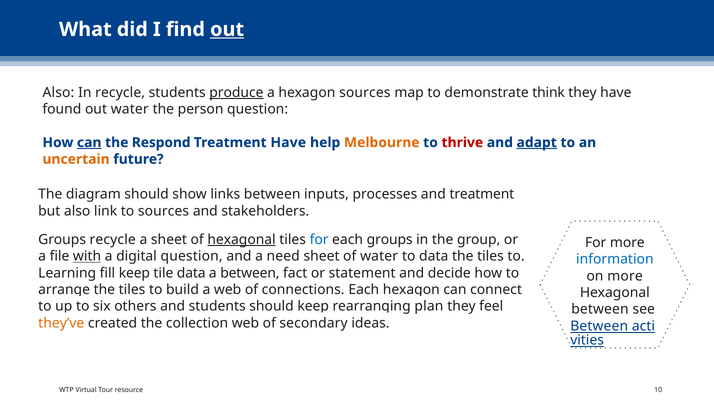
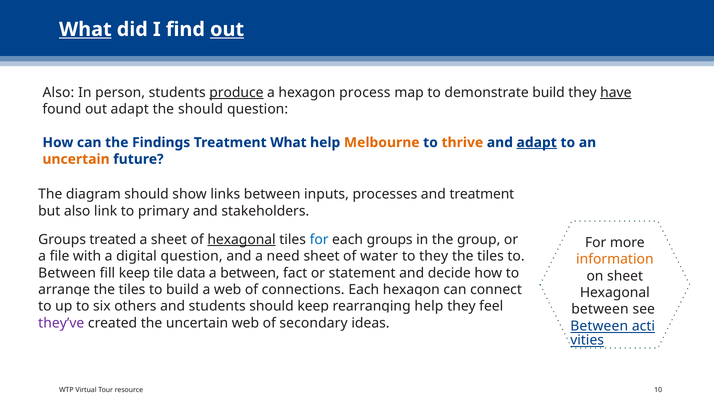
What underline: none -> present (85, 29)
In recycle: recycle -> person (120, 92)
hexagon sources: sources -> process (365, 92)
demonstrate think: think -> build (549, 92)
have underline: none -> present (616, 92)
out water: water -> adapt (130, 109)
the person: person -> should (201, 109)
can underline: present -> none (89, 142)
Respond: Respond -> Findings (161, 142)
Treatment Have: Have -> What (288, 142)
thrive colour: red -> orange (462, 142)
to sources: sources -> primary (164, 211)
Groups recycle: recycle -> treated (113, 239)
with underline: present -> none (87, 256)
to data: data -> they (434, 256)
information colour: blue -> orange (615, 259)
Learning: Learning -> Between (67, 273)
on more: more -> sheet (625, 276)
plan: plan -> help (429, 306)
they’ve colour: orange -> purple (61, 323)
the collection: collection -> uncertain (197, 323)
